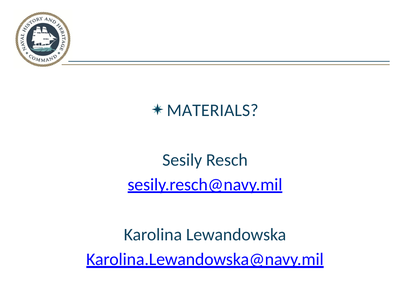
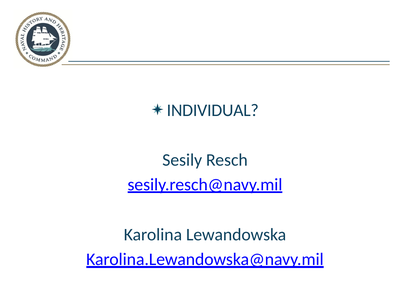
MATERIALS: MATERIALS -> INDIVIDUAL (213, 110)
